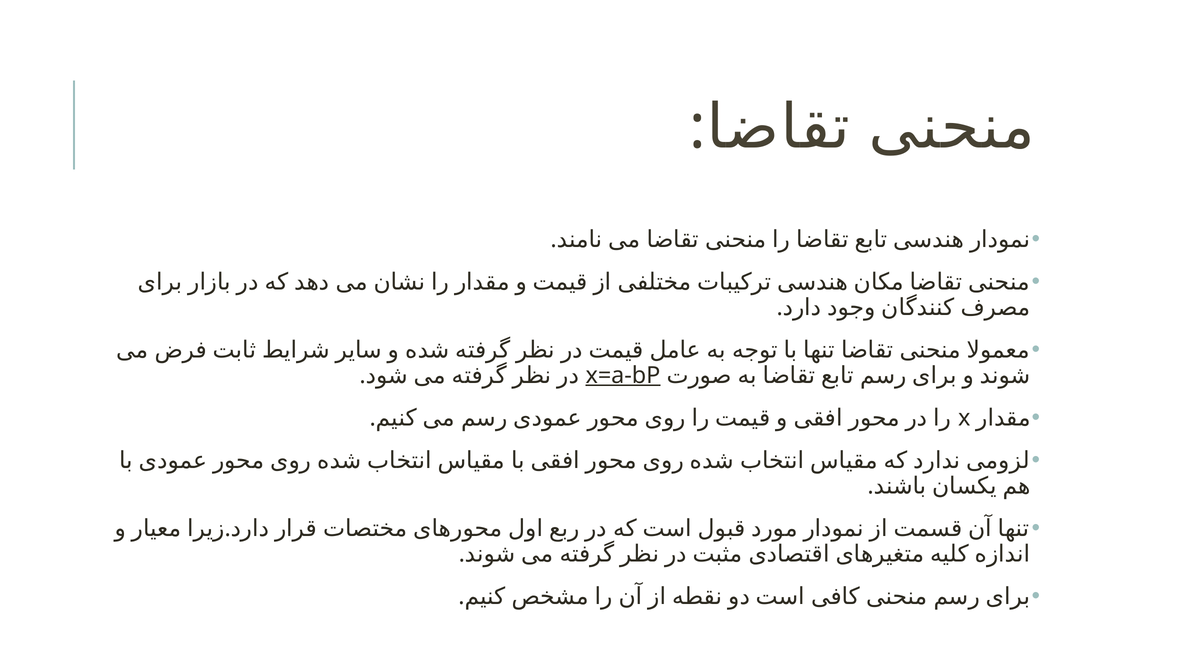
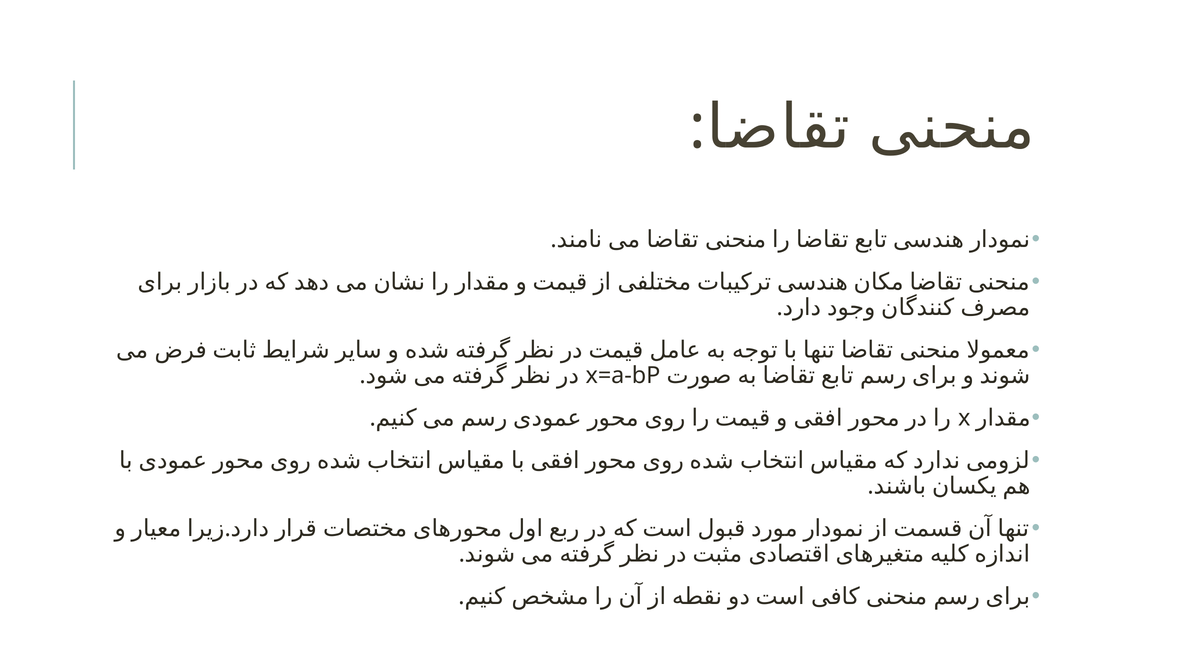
x=a-bP underline: present -> none (623, 375)
